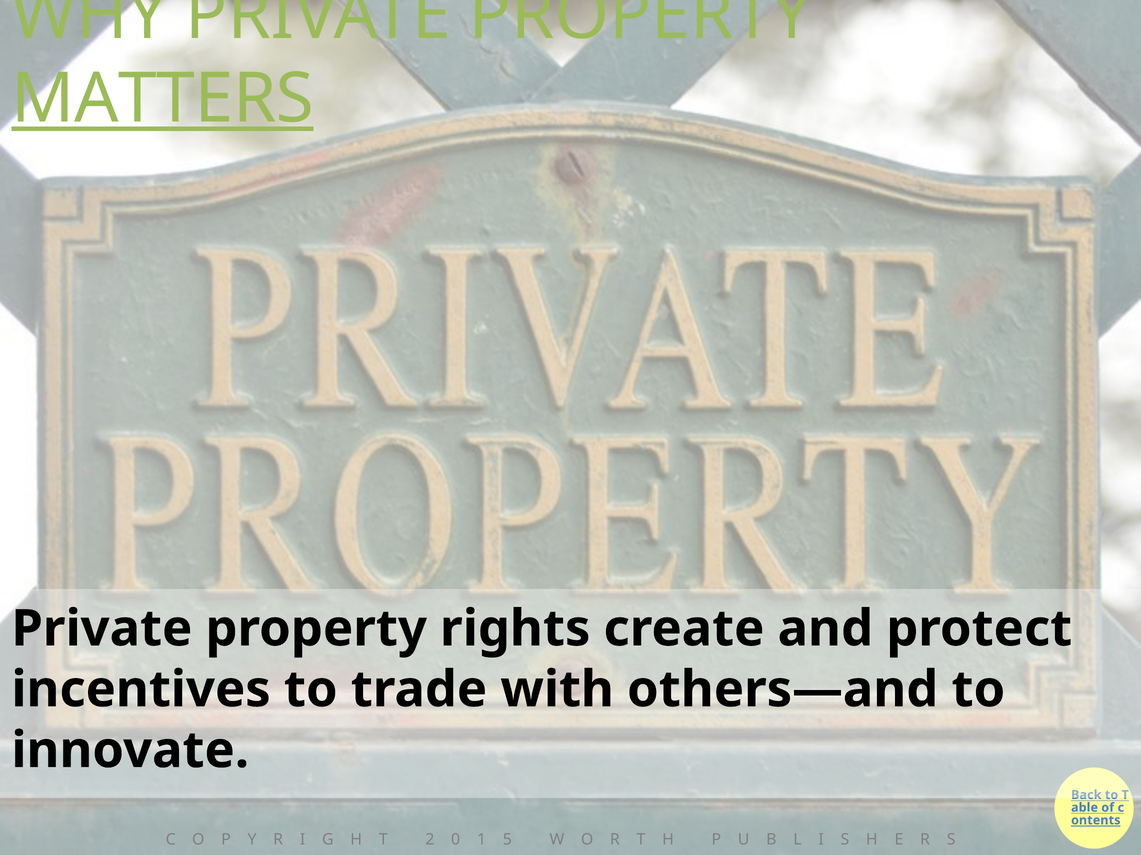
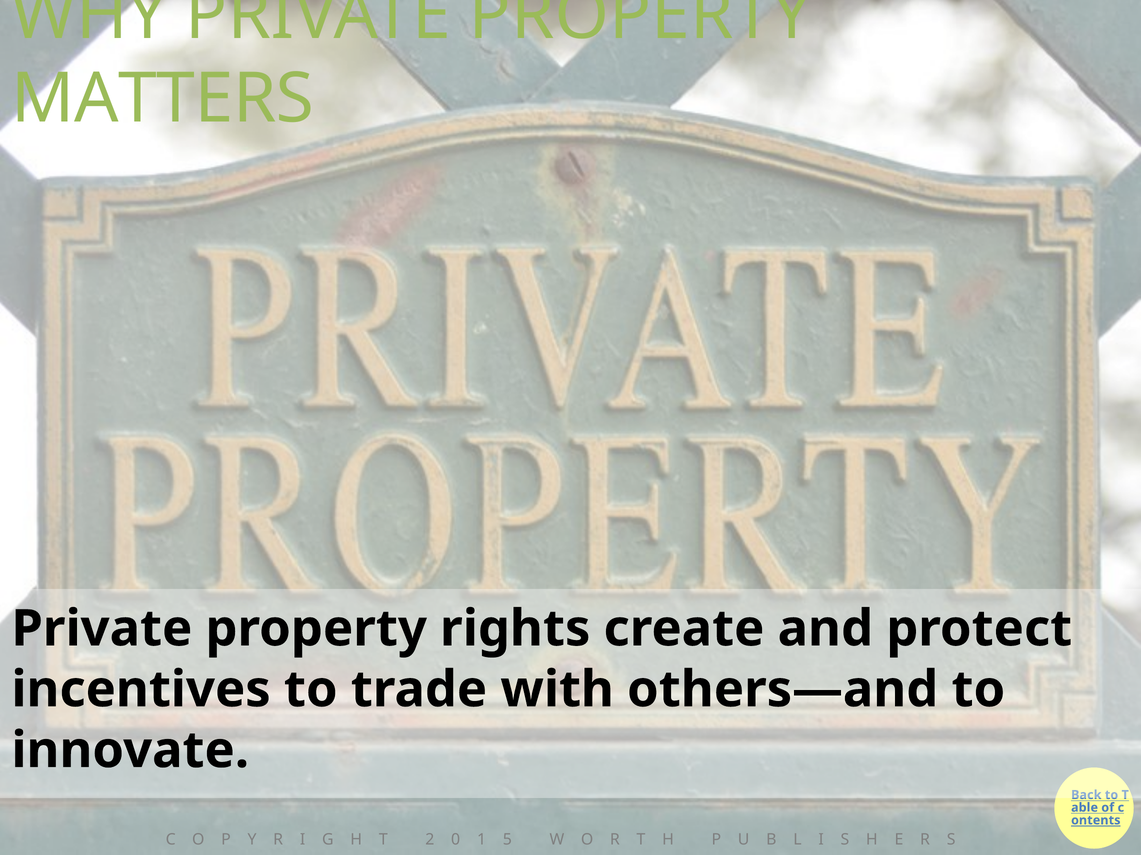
MATTERS underline: present -> none (163, 99)
